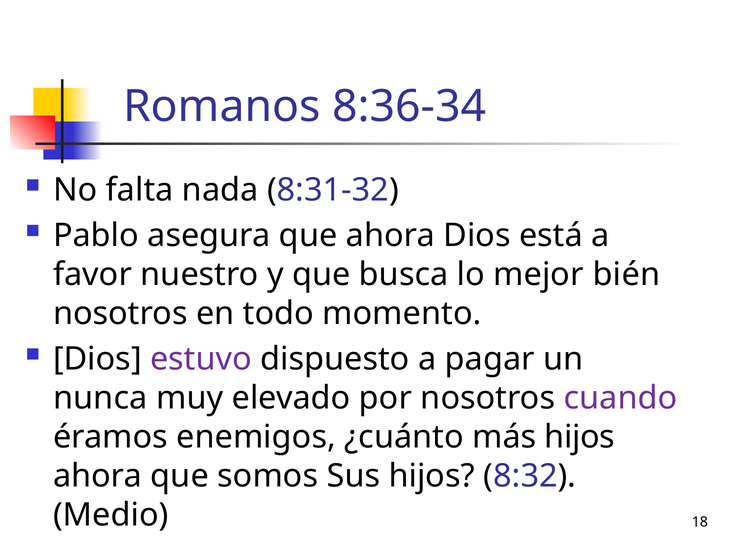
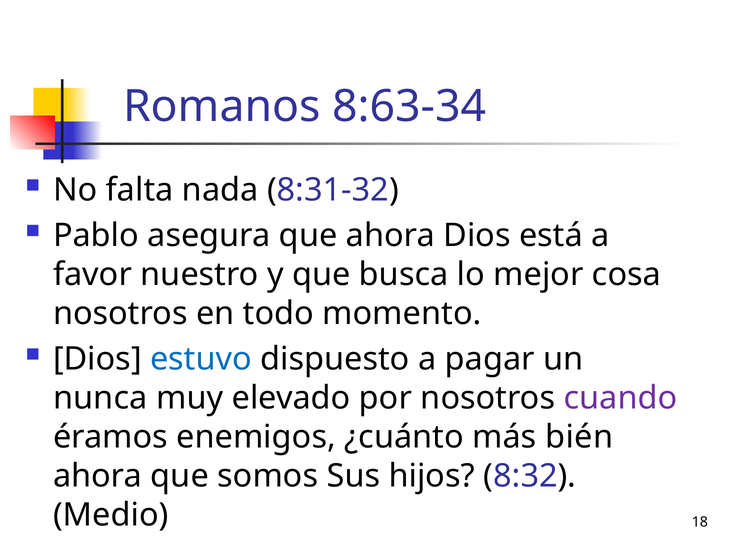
8:36-34: 8:36-34 -> 8:63-34 (409, 107)
bién: bién -> cosa (627, 275)
estuvo colour: purple -> blue (201, 359)
más hijos: hijos -> bién (579, 437)
